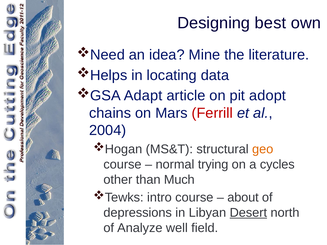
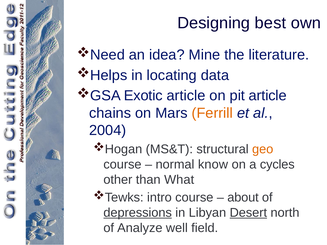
Adapt: Adapt -> Exotic (143, 96)
pit adopt: adopt -> article (268, 96)
Ferrill colour: red -> orange (212, 113)
trying: trying -> know (213, 165)
Much: Much -> What (179, 180)
depressions underline: none -> present (138, 213)
